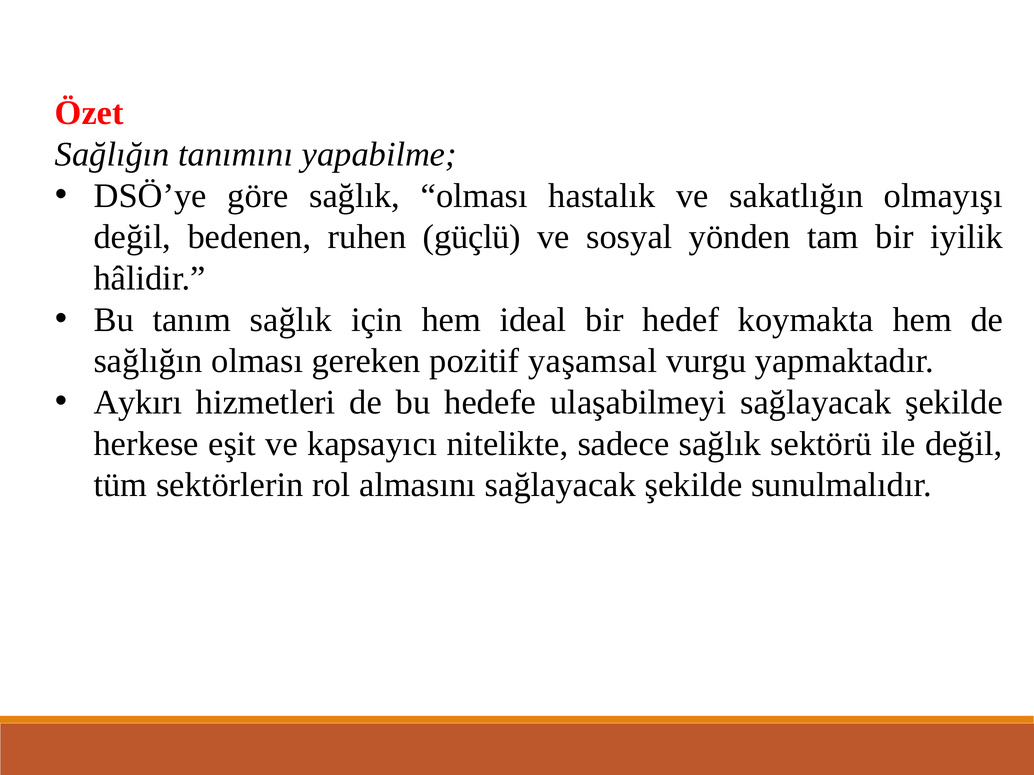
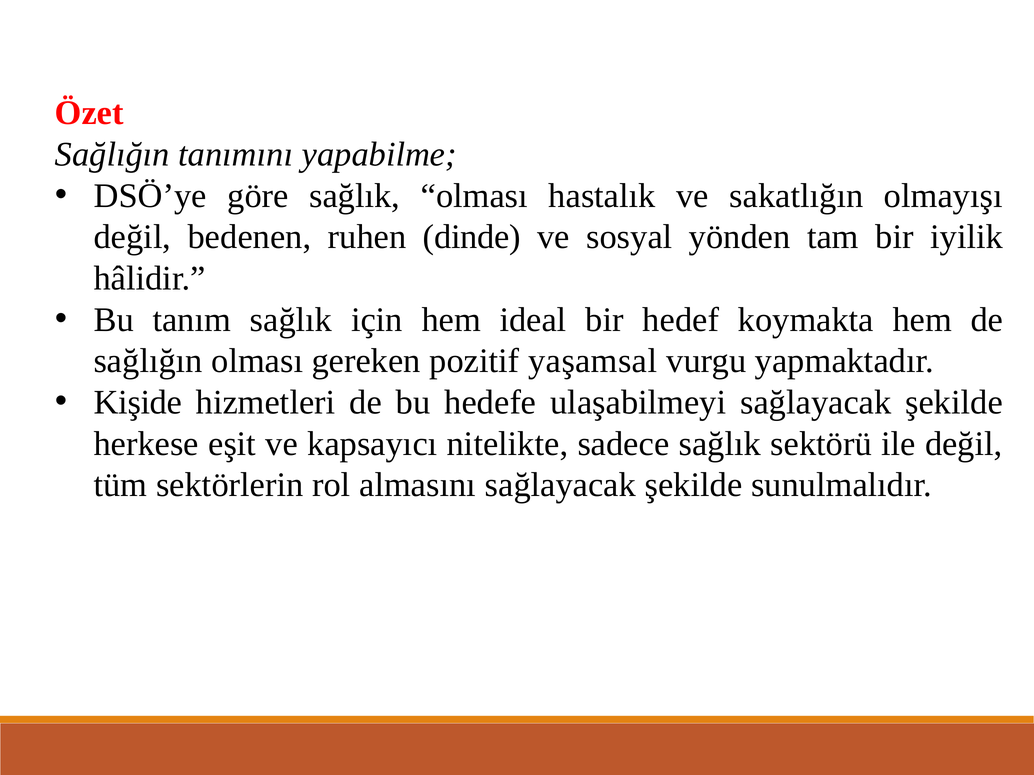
güçlü: güçlü -> dinde (472, 237)
Aykırı: Aykırı -> Kişide (138, 403)
